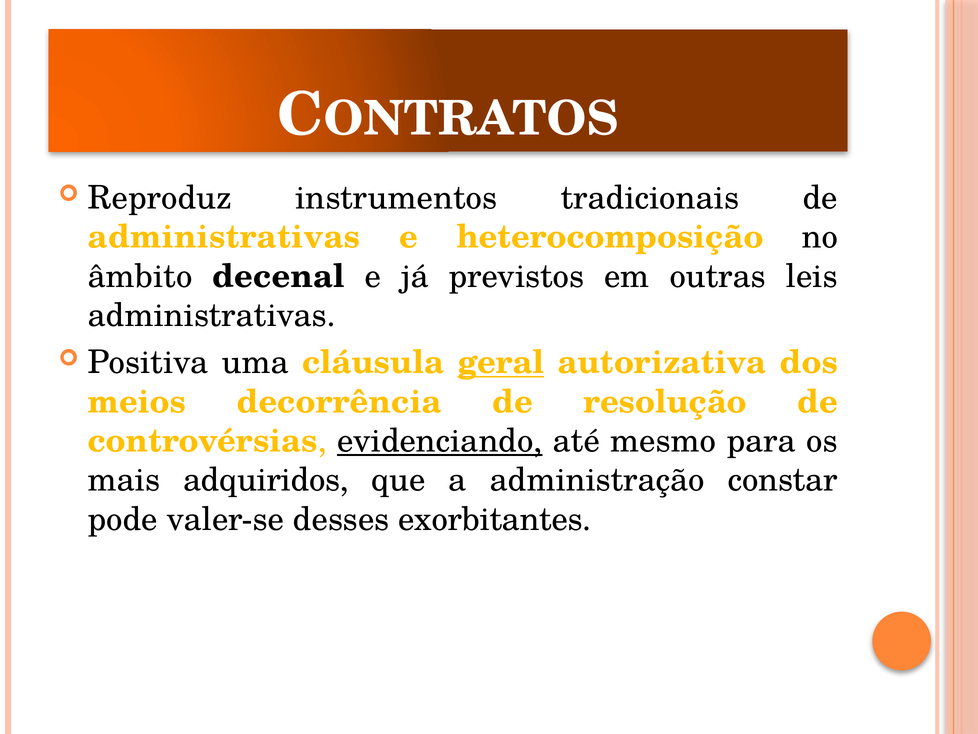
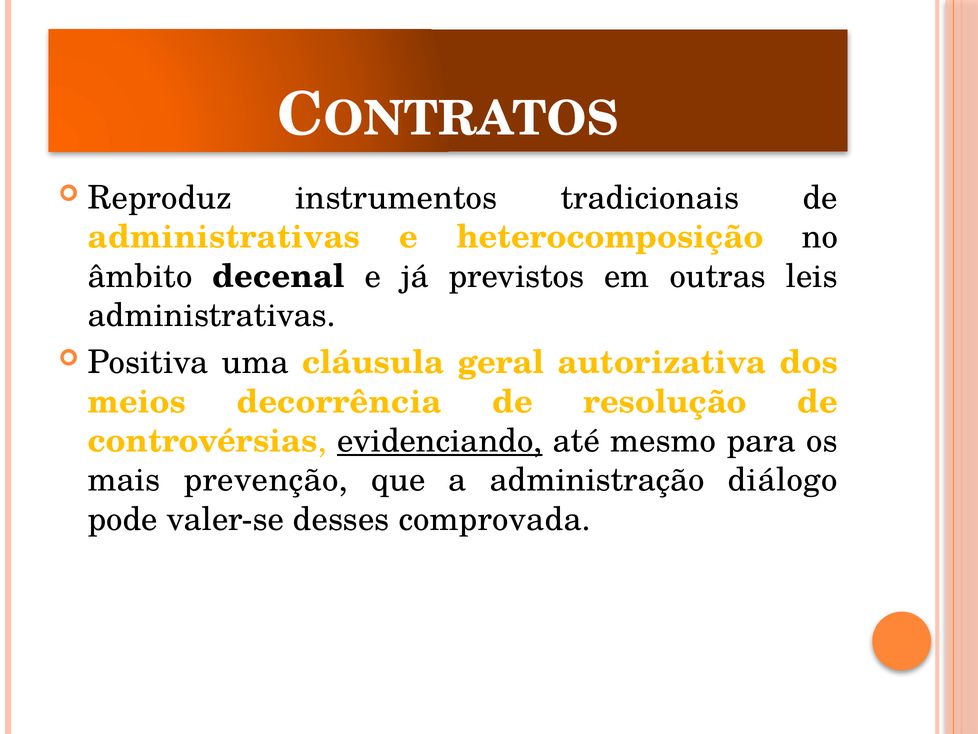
geral underline: present -> none (501, 362)
adquiridos: adquiridos -> prevenção (266, 480)
constar: constar -> diálogo (783, 480)
exorbitantes: exorbitantes -> comprovada (495, 519)
